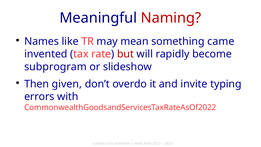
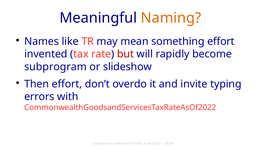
Naming colour: red -> orange (171, 18)
something came: came -> effort (221, 41)
Then given: given -> effort (67, 84)
